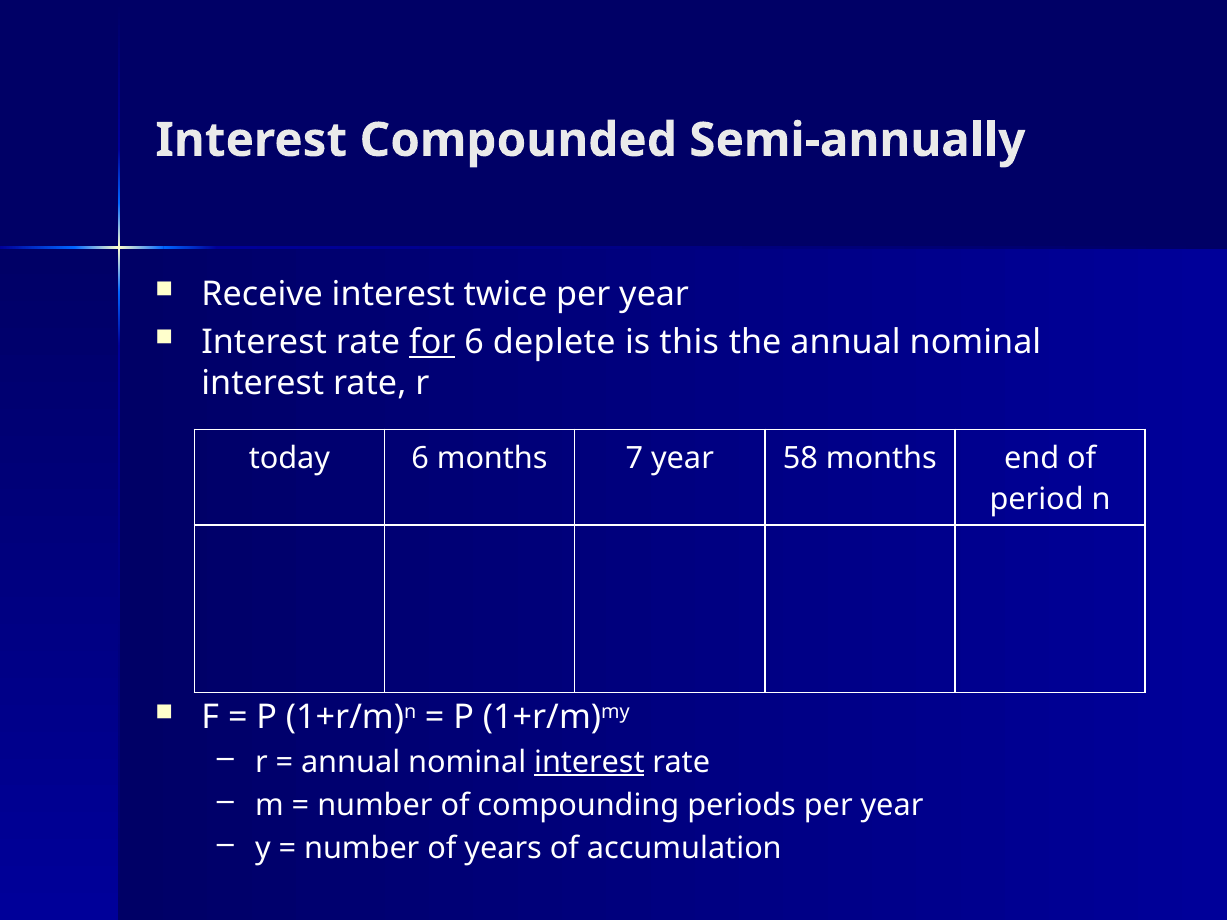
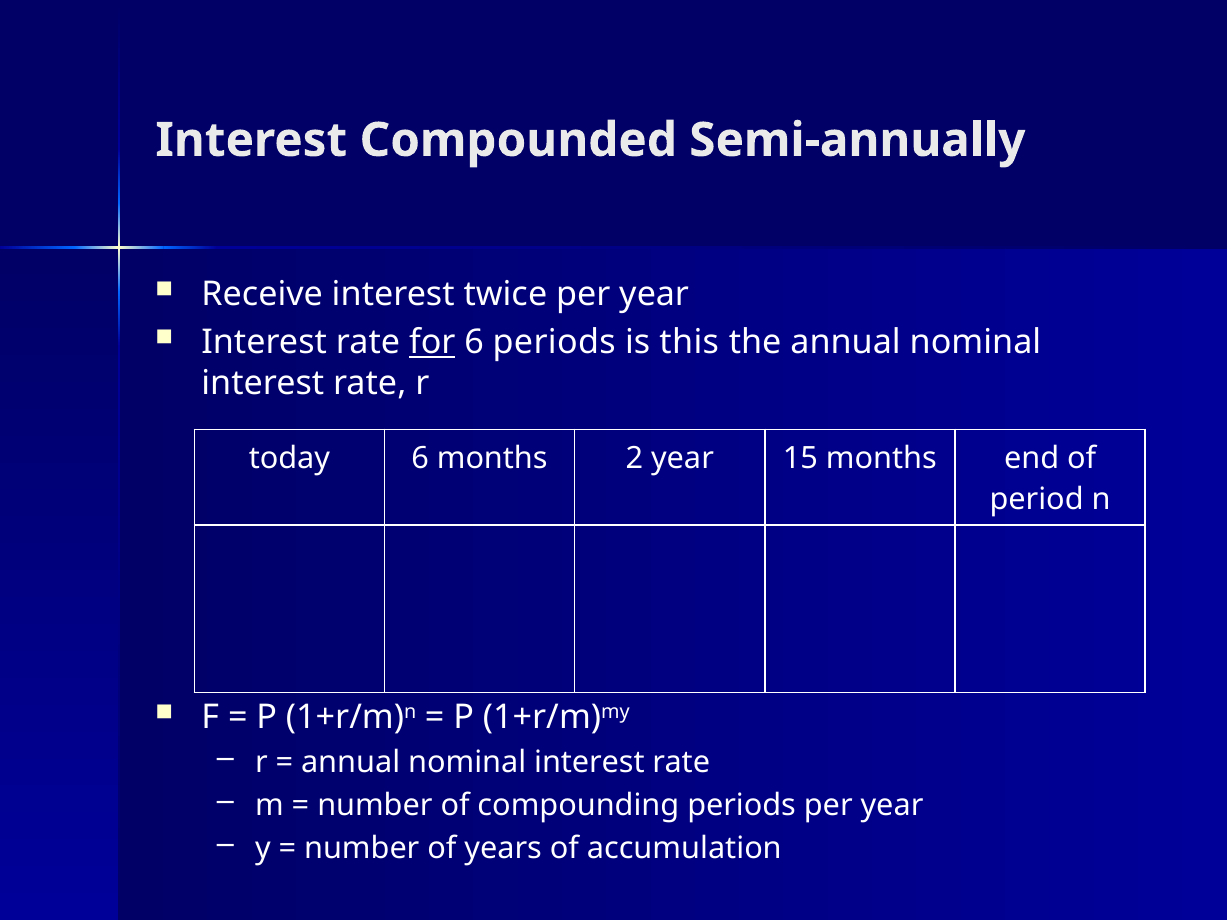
6 deplete: deplete -> periods (554, 343)
7: 7 -> 2 (634, 458)
58: 58 -> 15 (800, 458)
interest underline: present -> none (589, 762)
